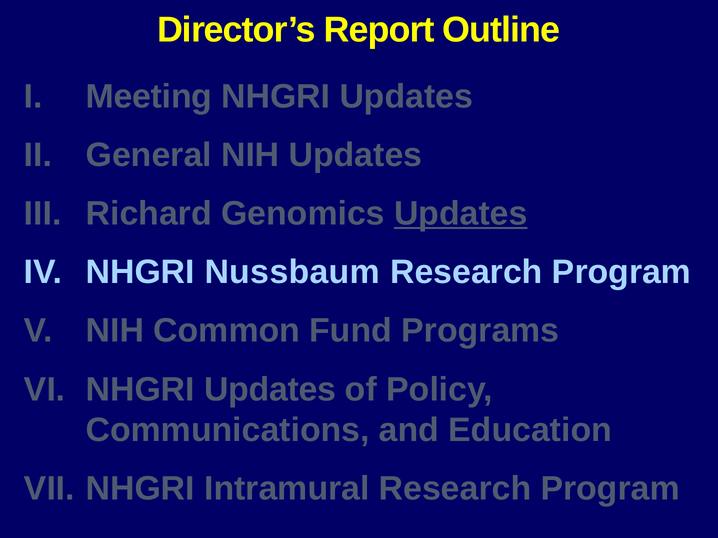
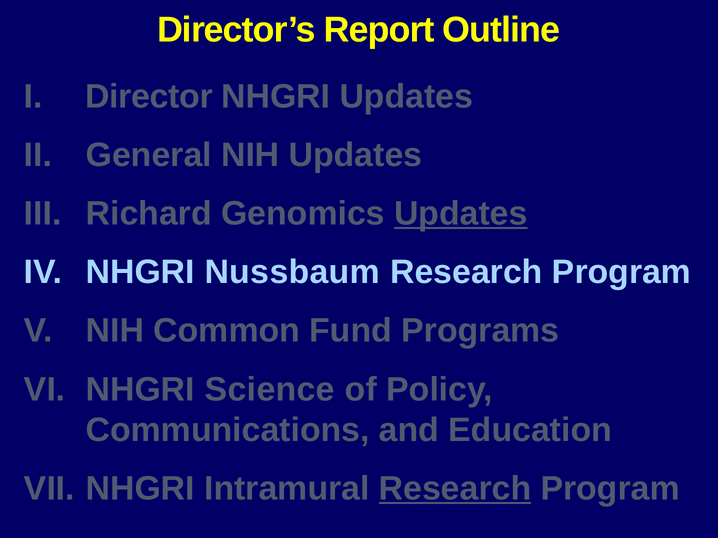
Meeting: Meeting -> Director (149, 97)
Updates: Updates -> Science (270, 390)
Research underline: none -> present (455, 489)
